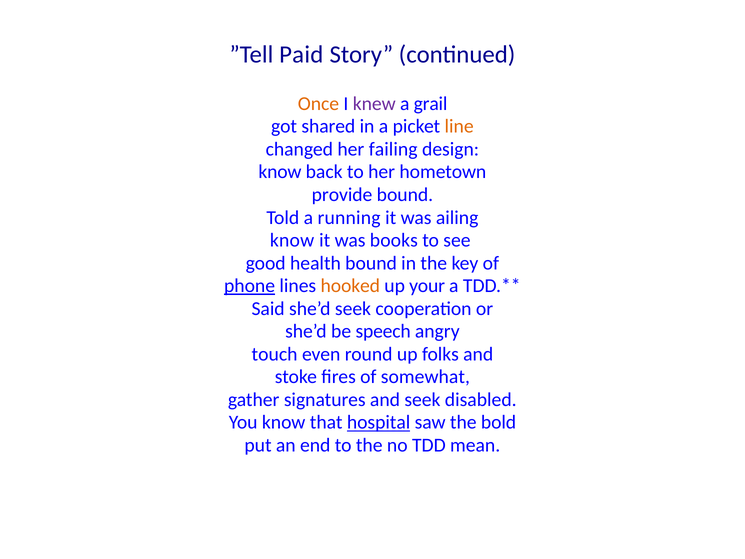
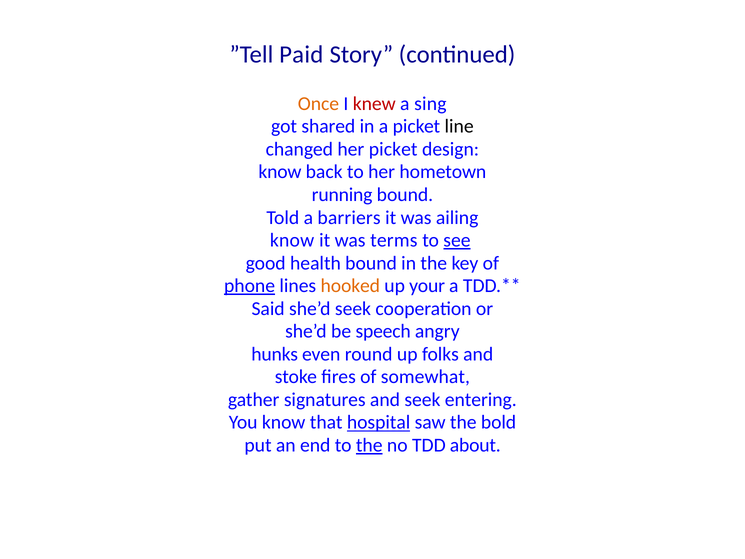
knew colour: purple -> red (374, 104)
grail: grail -> sing (430, 104)
line colour: orange -> black (459, 126)
her failing: failing -> picket (393, 149)
provide: provide -> running (342, 195)
running: running -> barriers (349, 217)
books: books -> terms (394, 240)
see underline: none -> present (457, 240)
touch: touch -> hunks (275, 354)
disabled: disabled -> entering (481, 400)
the underline: none -> present (369, 445)
mean: mean -> about (475, 445)
